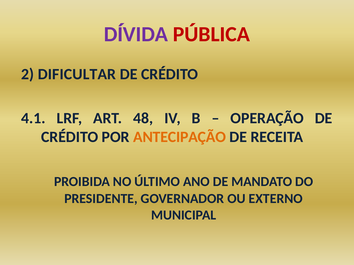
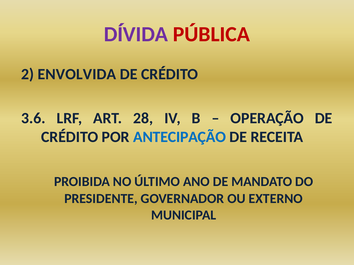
DIFICULTAR: DIFICULTAR -> ENVOLVIDA (77, 74)
4.1: 4.1 -> 3.6 (33, 118)
48: 48 -> 28 (143, 118)
ANTECIPAÇÃO colour: orange -> blue (180, 137)
